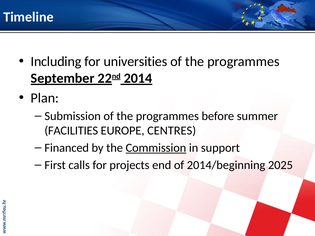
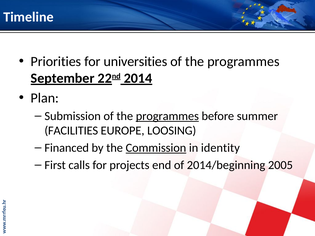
Including: Including -> Priorities (56, 62)
programmes underline: none -> present (167, 116)
CENTRES: CENTRES -> LOOSING (172, 131)
support: support -> identity (220, 148)
2025: 2025 -> 2005 (280, 165)
